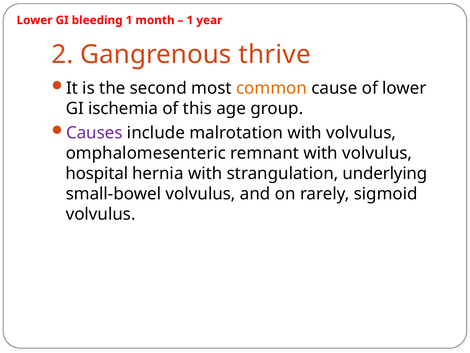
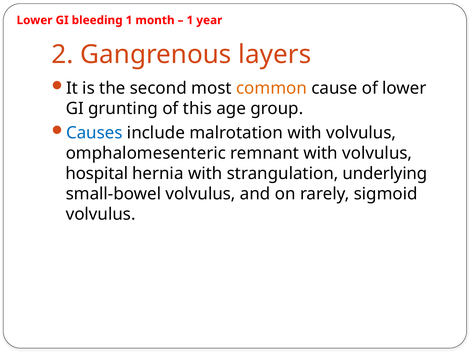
thrive: thrive -> layers (275, 54)
ischemia: ischemia -> grunting (123, 108)
Causes colour: purple -> blue (94, 133)
